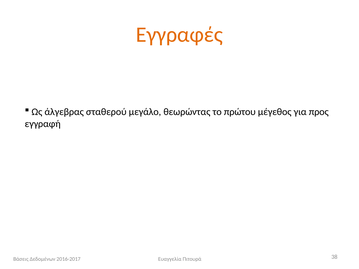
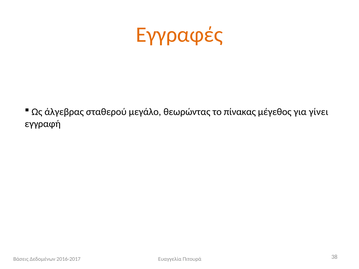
πρώτου: πρώτου -> πίνακας (240, 112)
προς: προς -> γίνει (319, 112)
